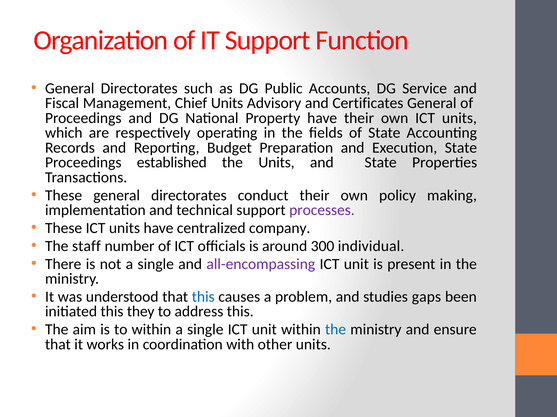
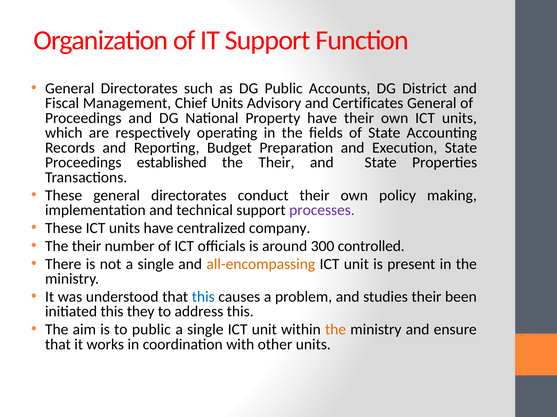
Service: Service -> District (425, 88)
Units: Units -> Their (276, 163)
staff: staff -> their (87, 246)
individual: individual -> controlled (371, 246)
all-encompassing colour: purple -> orange (261, 264)
studies gaps: gaps -> their (427, 297)
to within: within -> public (151, 330)
the colour: blue -> orange (336, 330)
